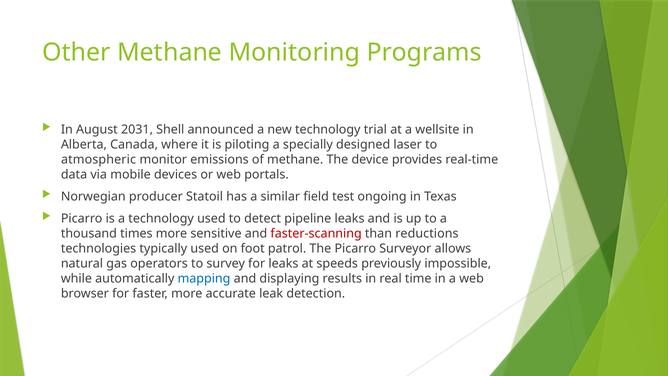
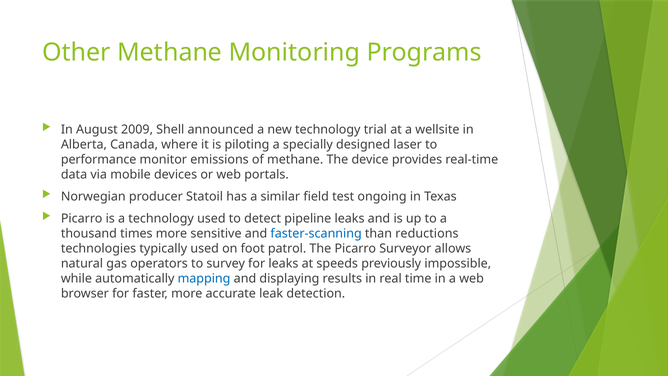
2031: 2031 -> 2009 (137, 129)
atmospheric: atmospheric -> performance (99, 159)
faster-scanning colour: red -> blue (316, 233)
